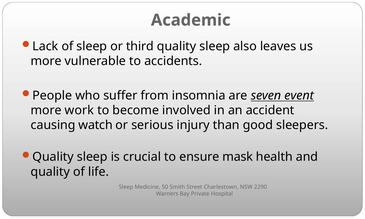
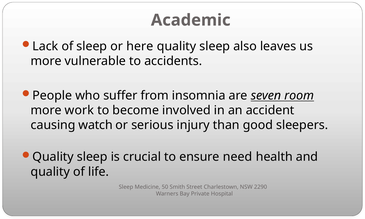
third: third -> here (140, 46)
event: event -> room (299, 95)
mask: mask -> need (238, 157)
